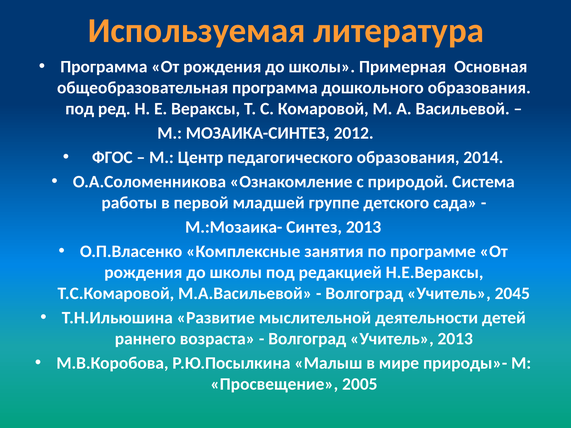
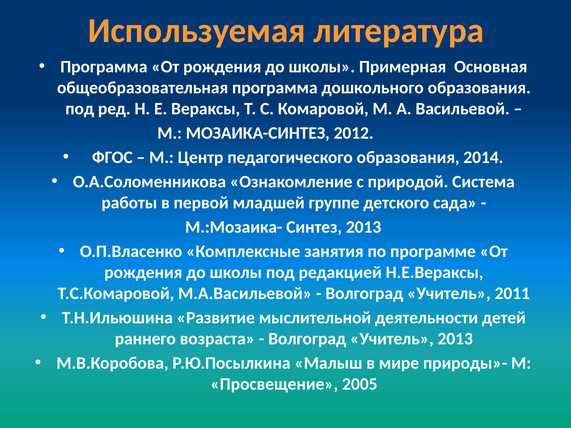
2045: 2045 -> 2011 (512, 294)
